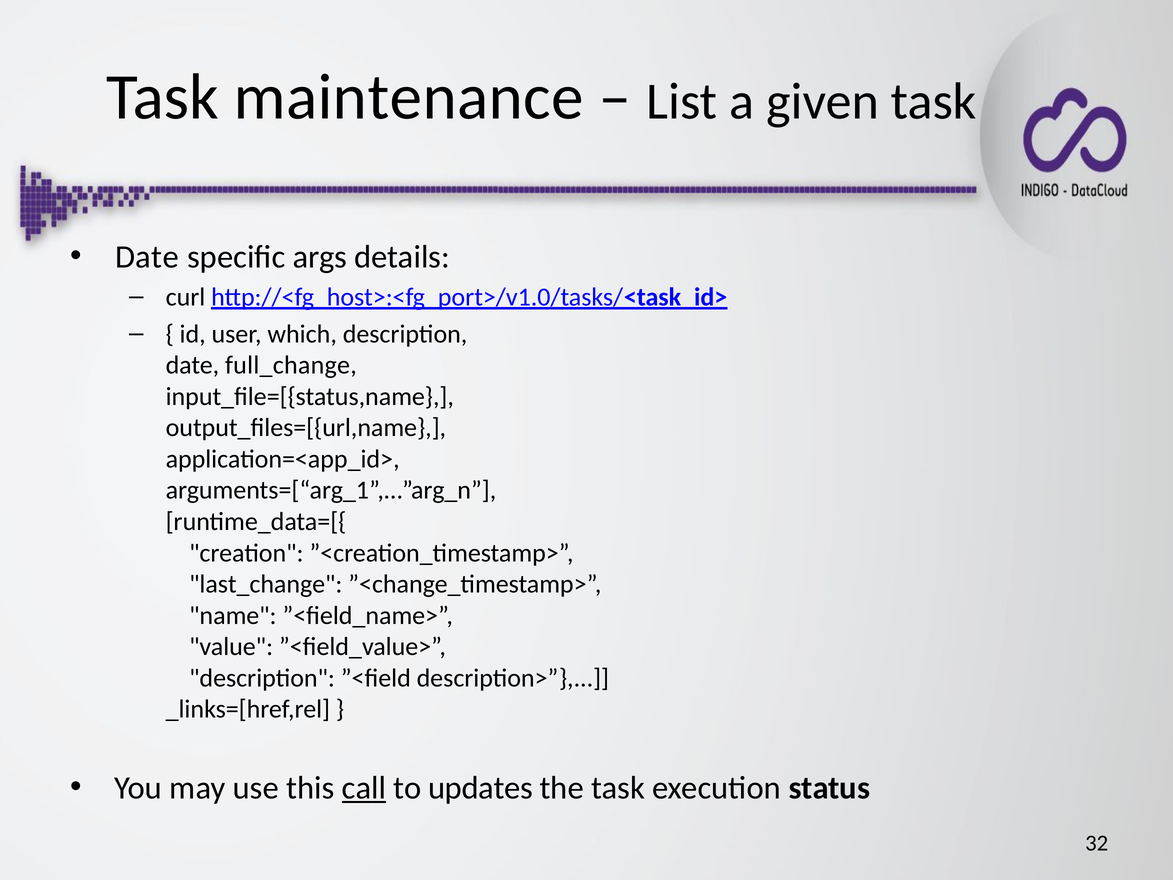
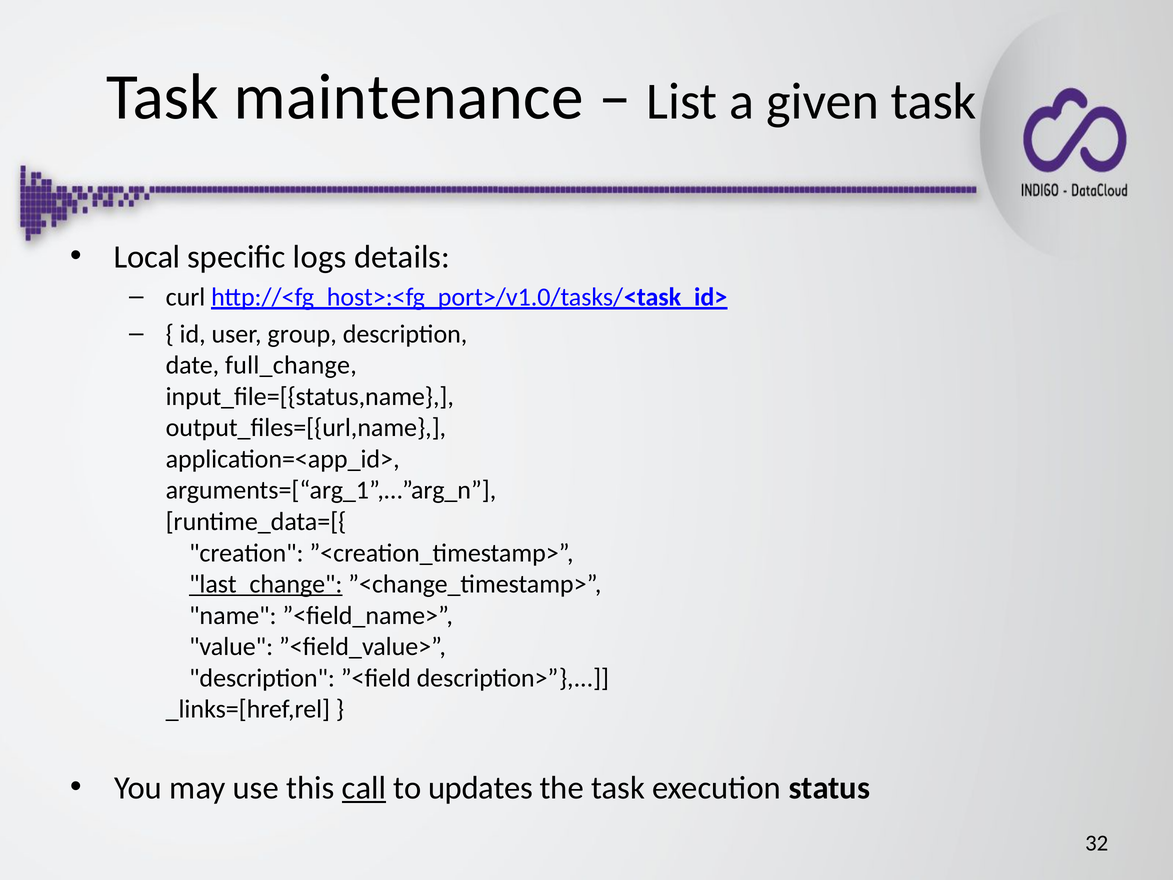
Date: Date -> Local (147, 257)
args: args -> logs (320, 257)
which: which -> group (302, 334)
last_change underline: none -> present (266, 584)
